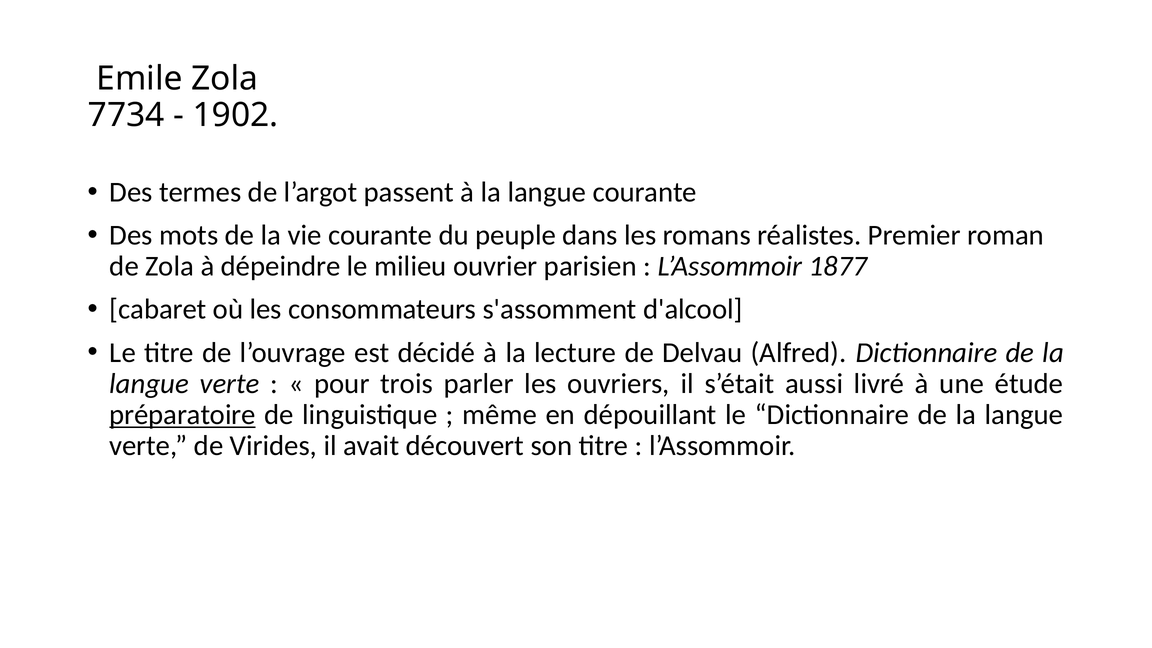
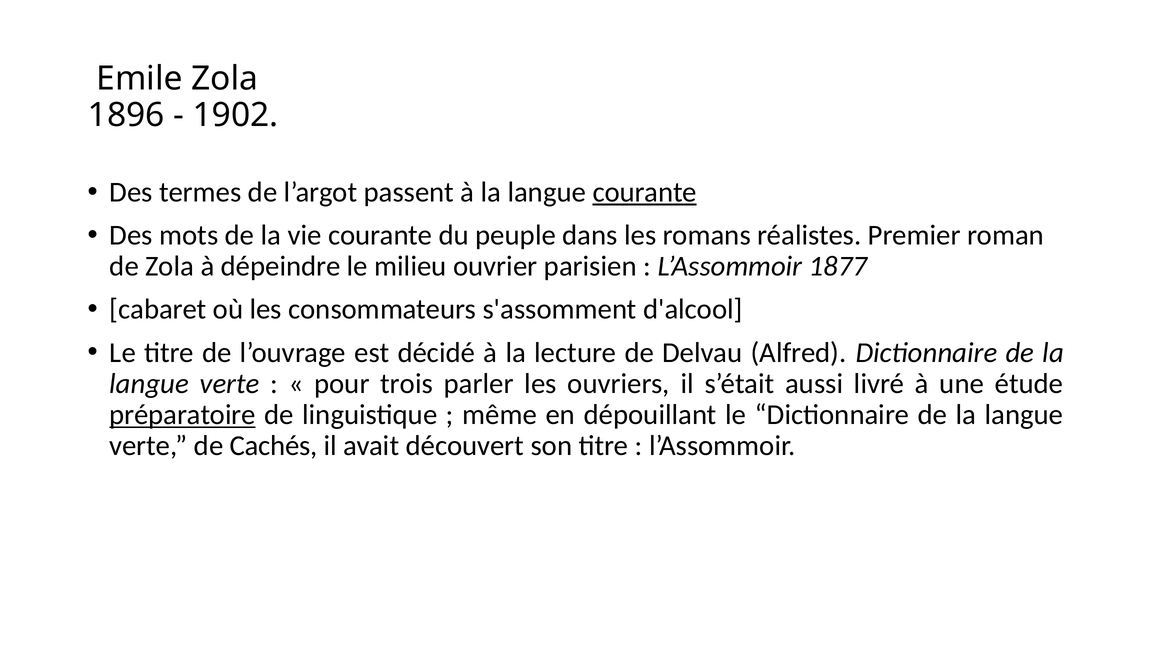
7734: 7734 -> 1896 (126, 115)
courante underline: none -> present (645, 192)
Virides: Virides -> Cachés (274, 446)
